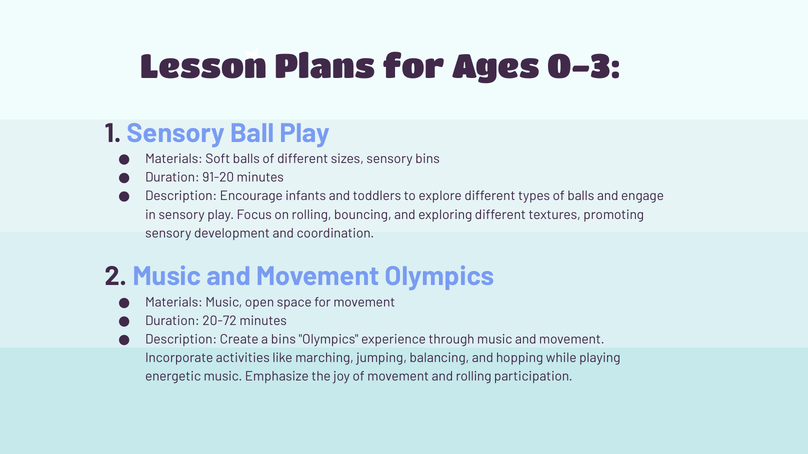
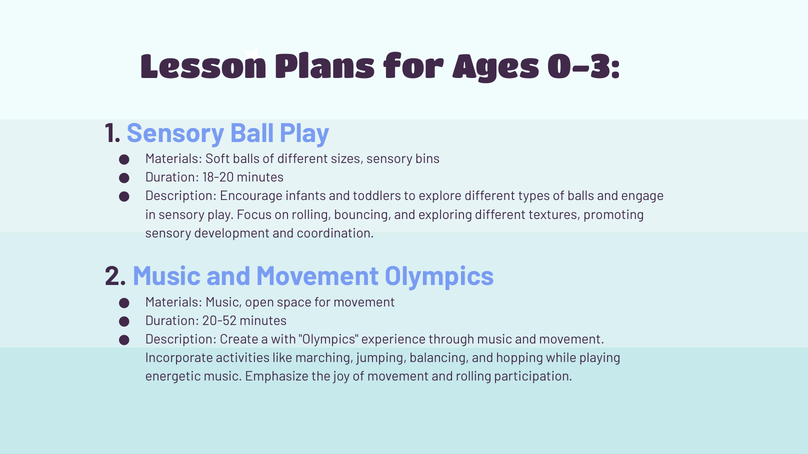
91-20: 91-20 -> 18-20 (218, 178)
20-72: 20-72 -> 20-52 (220, 321)
a bins: bins -> with (284, 340)
